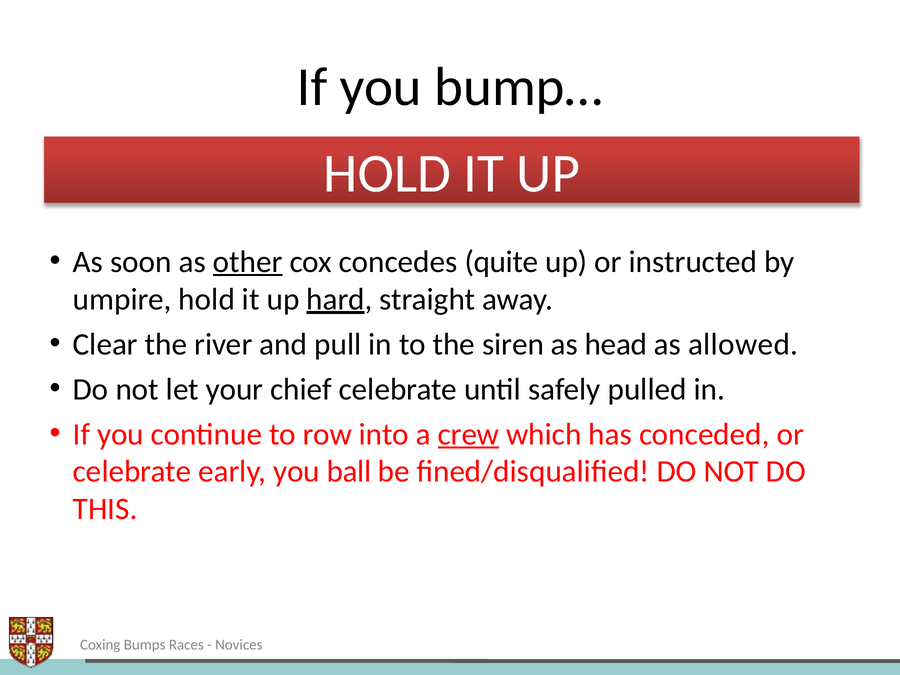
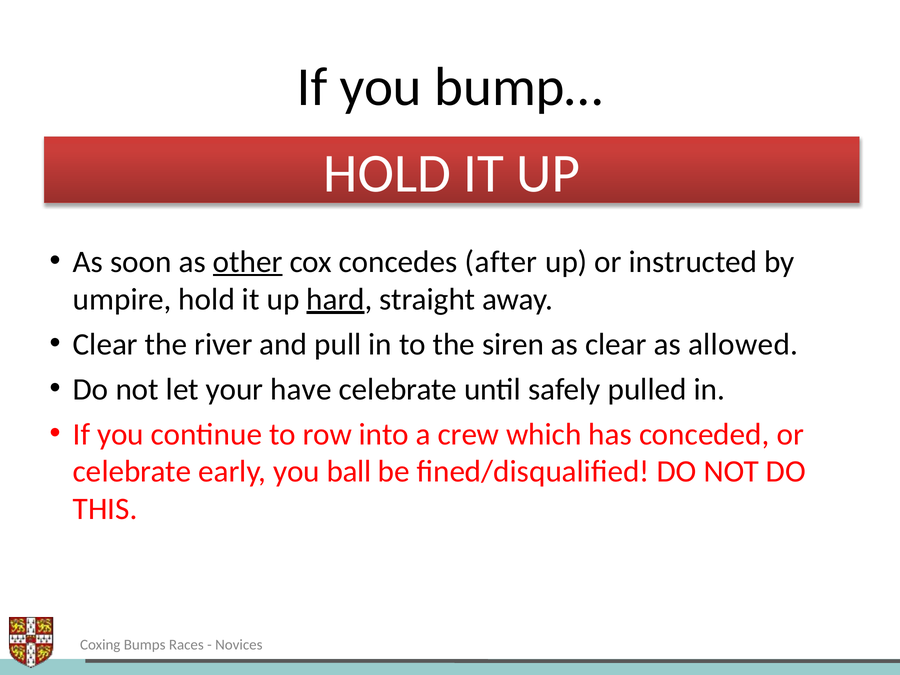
quite: quite -> after (501, 262)
as head: head -> clear (616, 344)
chief: chief -> have (301, 389)
crew underline: present -> none (469, 434)
